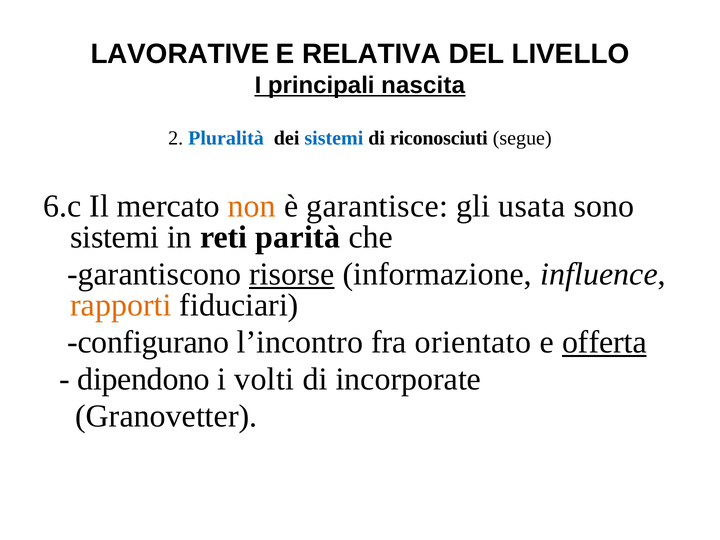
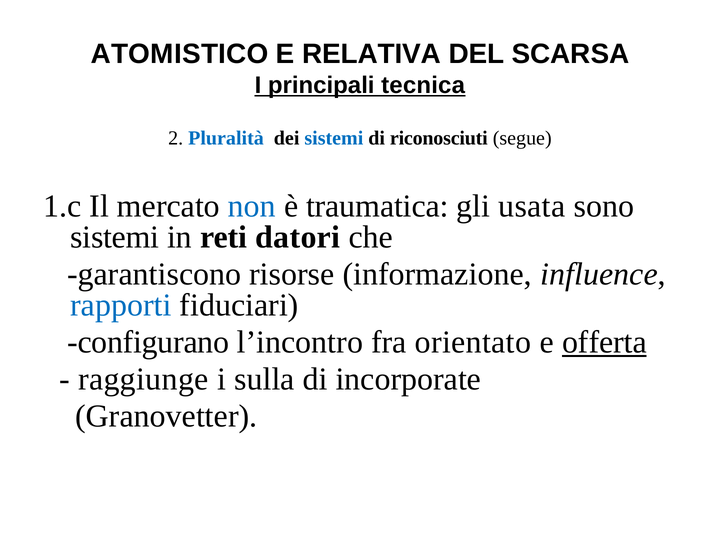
LAVORATIVE: LAVORATIVE -> ATOMISTICO (180, 54)
LIVELLO: LIVELLO -> SCARSA (571, 54)
nascita: nascita -> tecnica (423, 85)
6.c: 6.c -> 1.c (62, 206)
non colour: orange -> blue (252, 206)
garantisce: garantisce -> traumatica (377, 206)
parità: parità -> datori (298, 237)
risorse underline: present -> none (292, 274)
rapporti colour: orange -> blue (121, 305)
dipendono: dipendono -> raggiunge (143, 379)
volti: volti -> sulla (264, 379)
